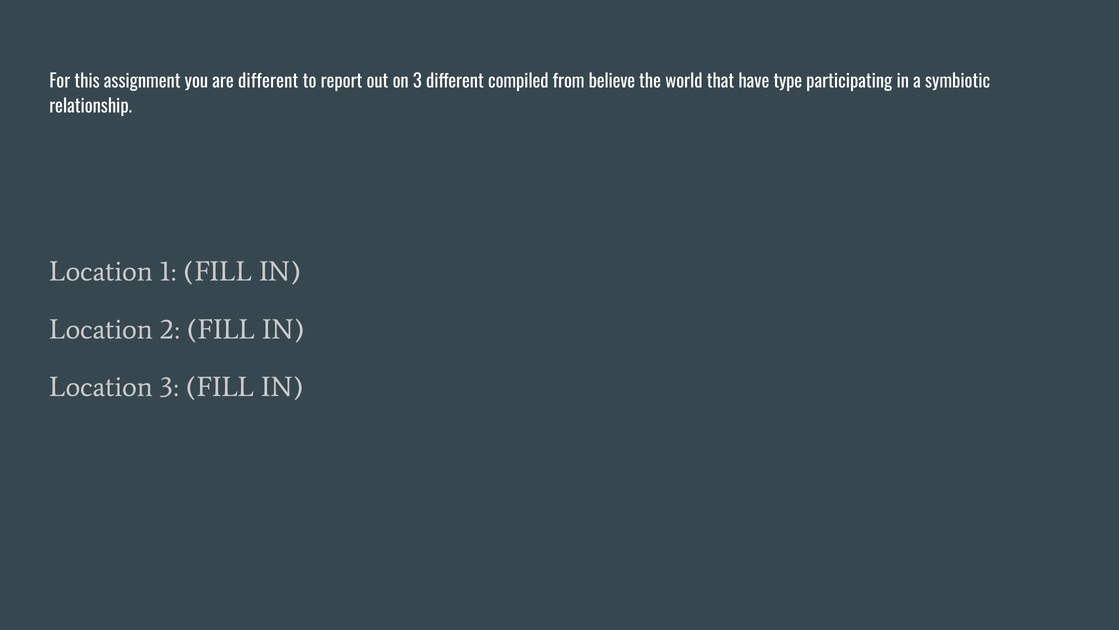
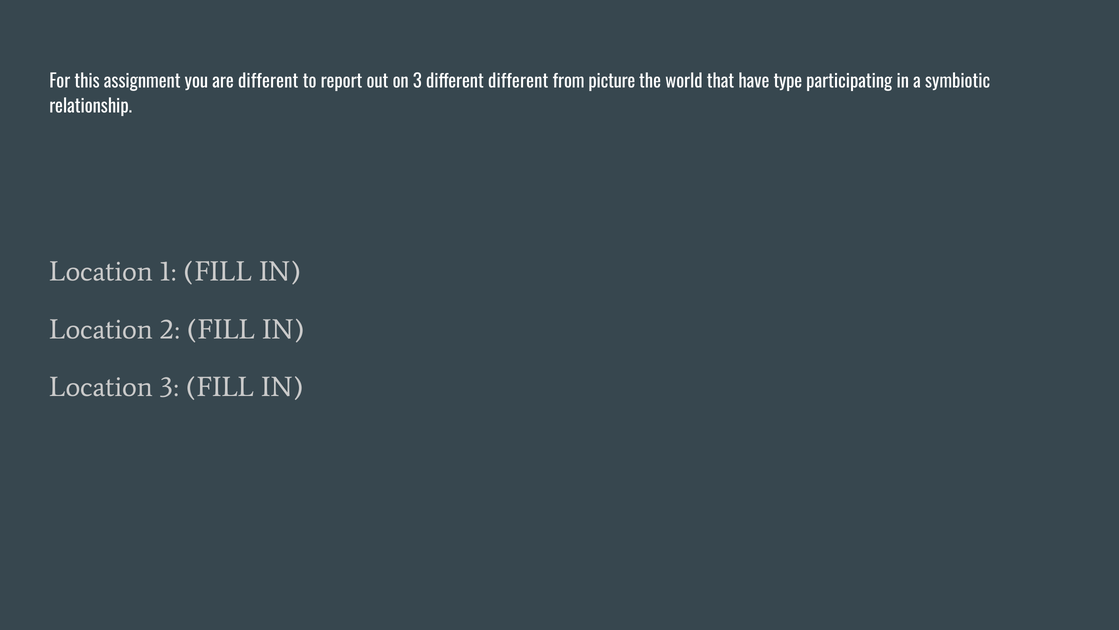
different compiled: compiled -> different (518, 82)
believe: believe -> picture (612, 82)
